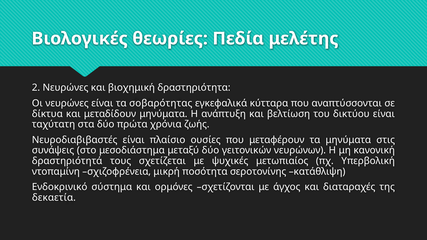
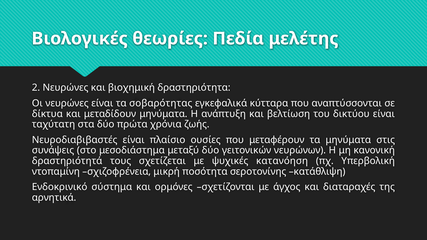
μετωπιαίος: μετωπιαίος -> κατανόηση (282, 161)
δεκαετία: δεκαετία -> αρνητικά (54, 198)
